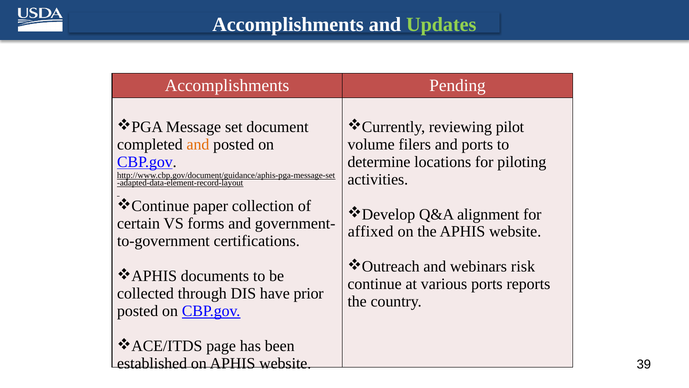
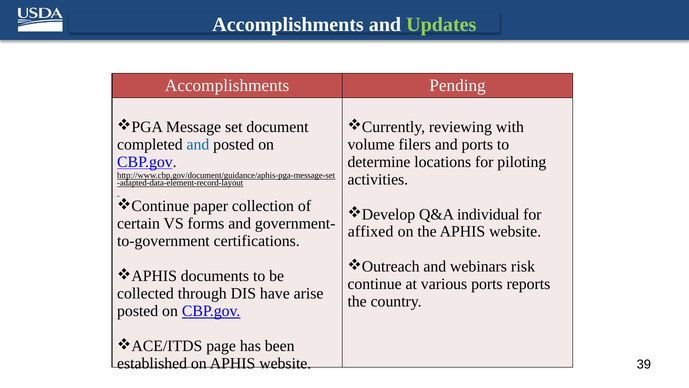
pilot: pilot -> with (510, 127)
and colour: orange -> blue (198, 144)
alignment: alignment -> individual (488, 214)
prior: prior -> arise (309, 293)
